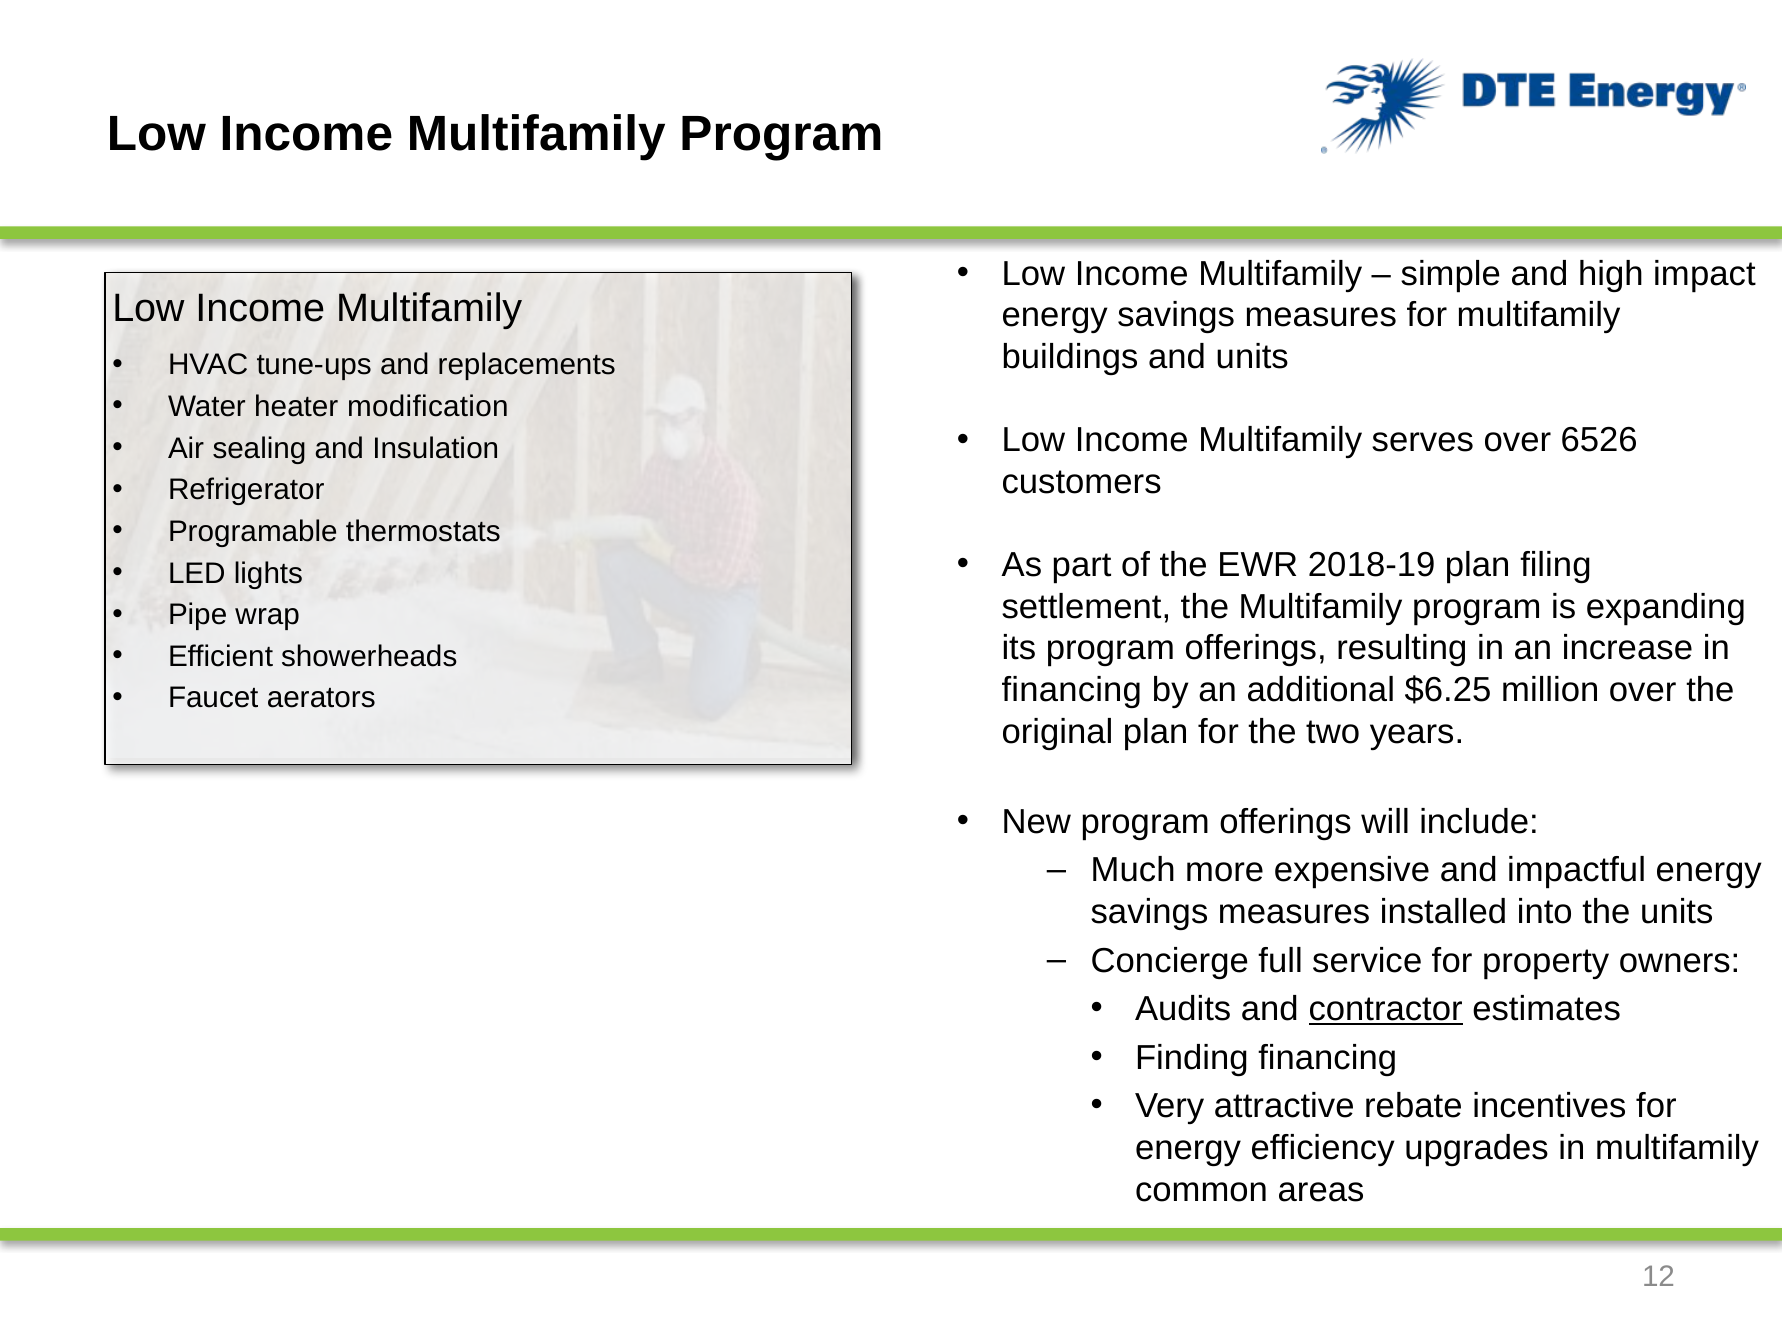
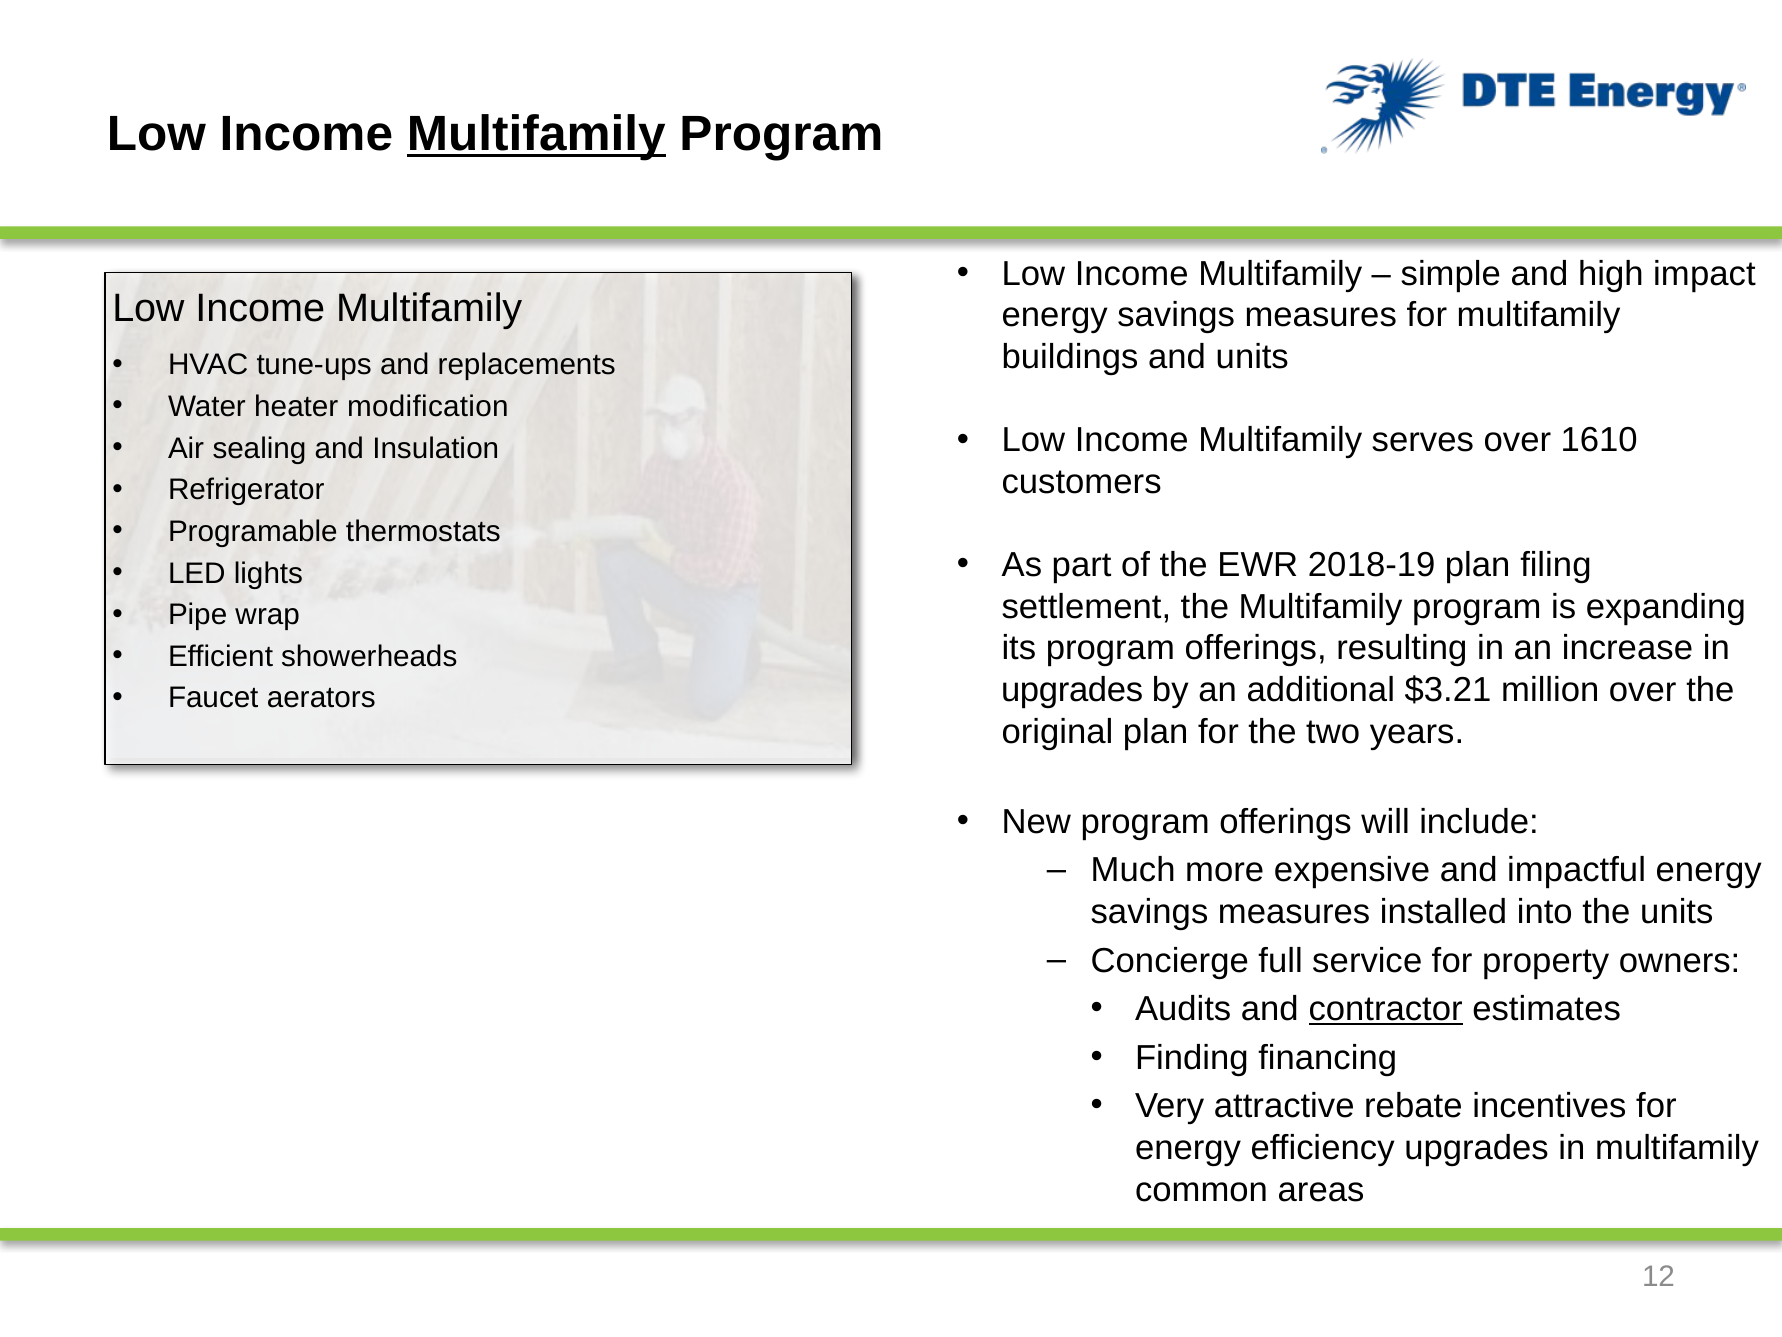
Multifamily underline: none -> present (536, 135)
6526: 6526 -> 1610 (1599, 440)
financing: financing -> upgrades (1072, 690)
$6.25: $6.25 -> $3.21 (1448, 690)
